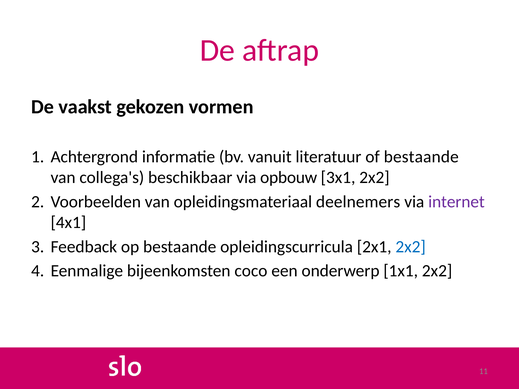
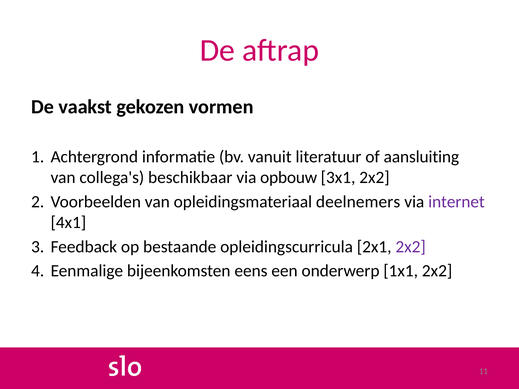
of bestaande: bestaande -> aansluiting (421, 157)
2x2 colour: blue -> purple (411, 247)
coco: coco -> eens (251, 271)
